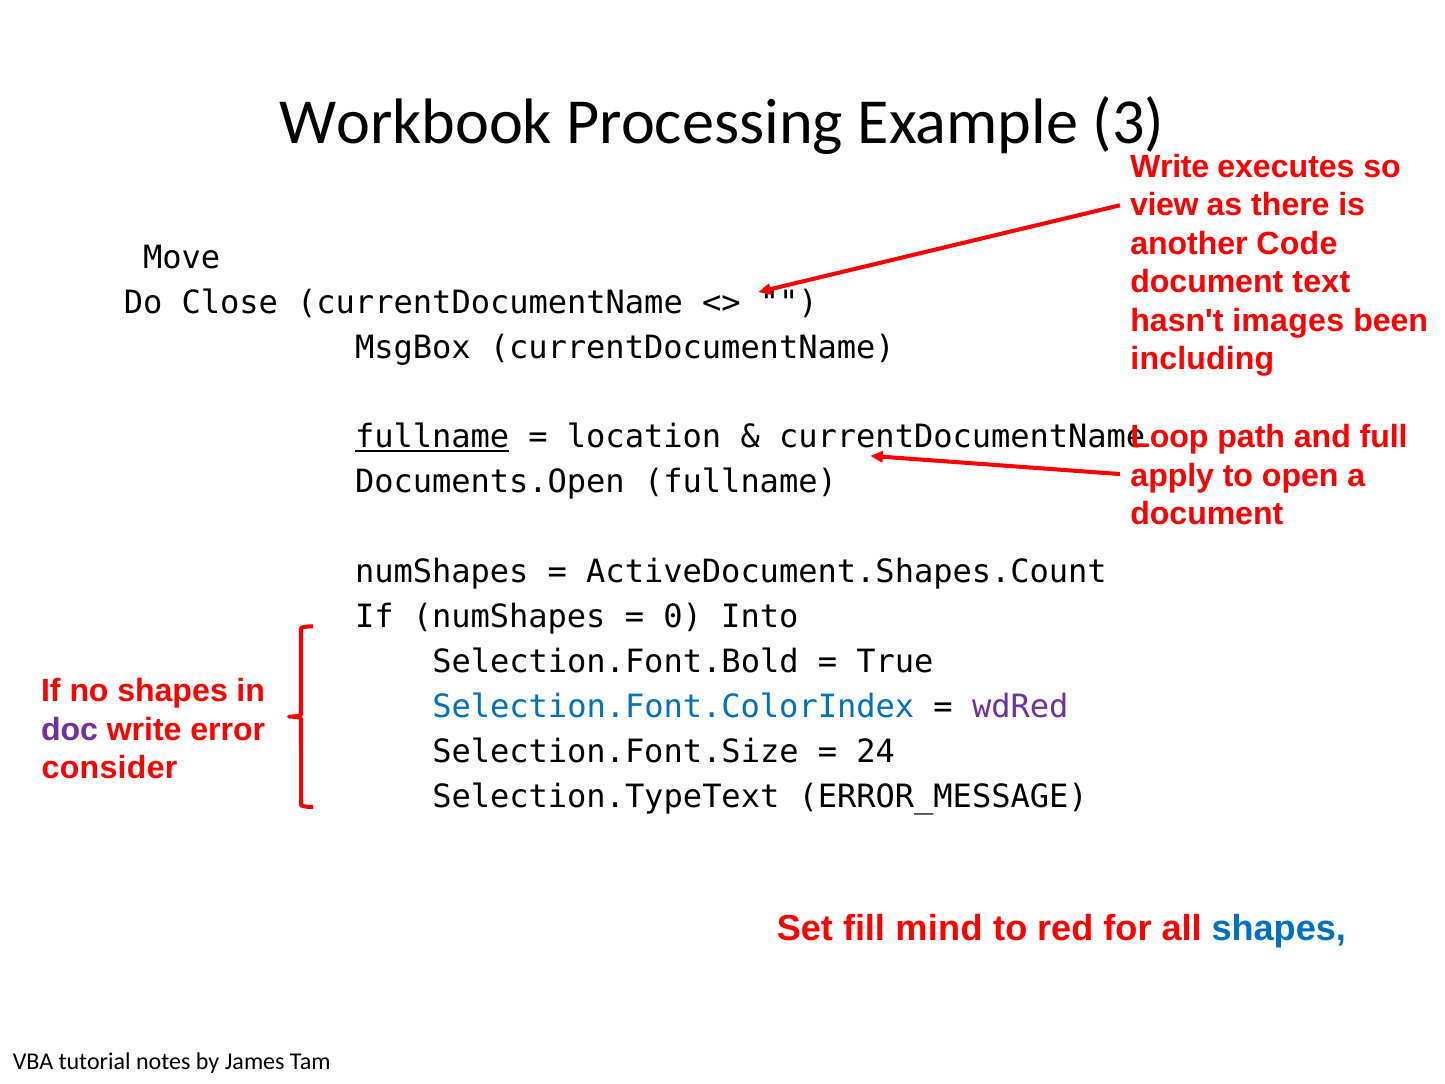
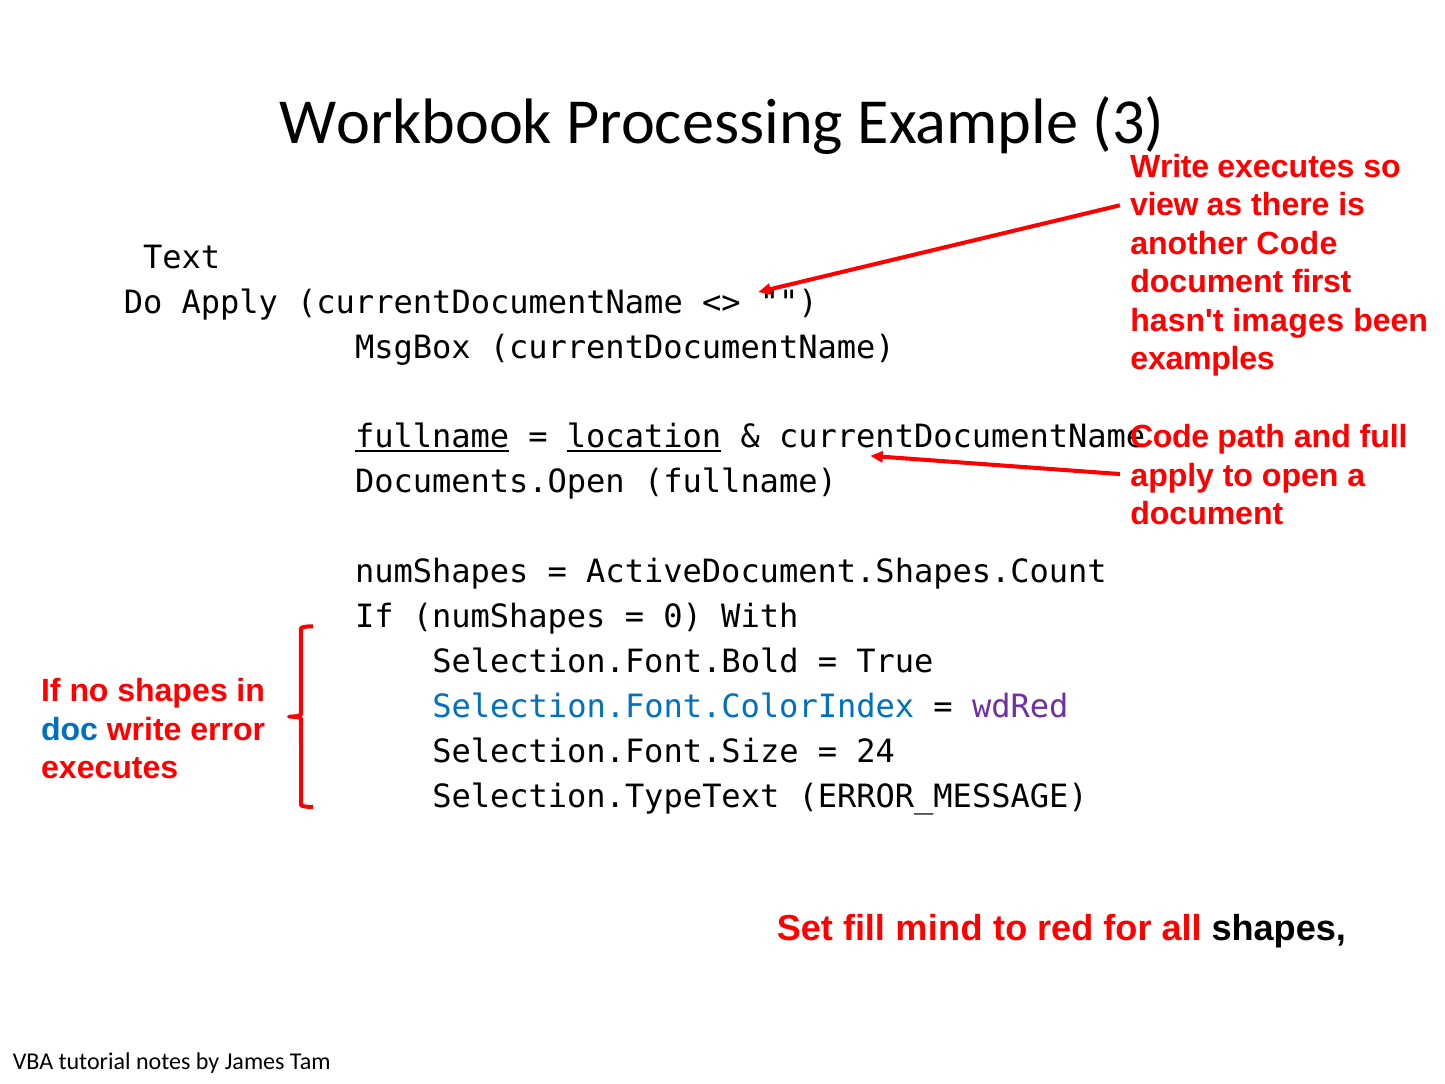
Move: Move -> Text (182, 258)
text: text -> first (1322, 282)
Do Close: Close -> Apply (230, 302)
including: including -> examples (1203, 359)
Loop: Loop -> Code (1170, 437)
location underline: none -> present (644, 437)
Into: Into -> With (760, 617)
doc colour: purple -> blue (70, 729)
consider: consider -> executes (110, 768)
shapes colour: blue -> black (1279, 929)
